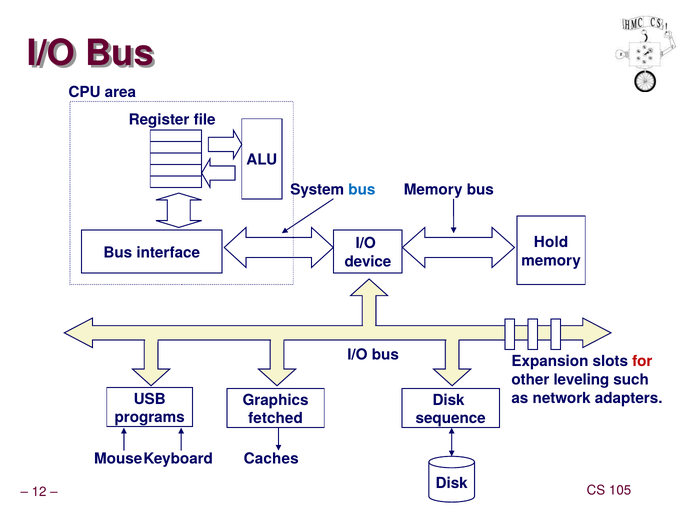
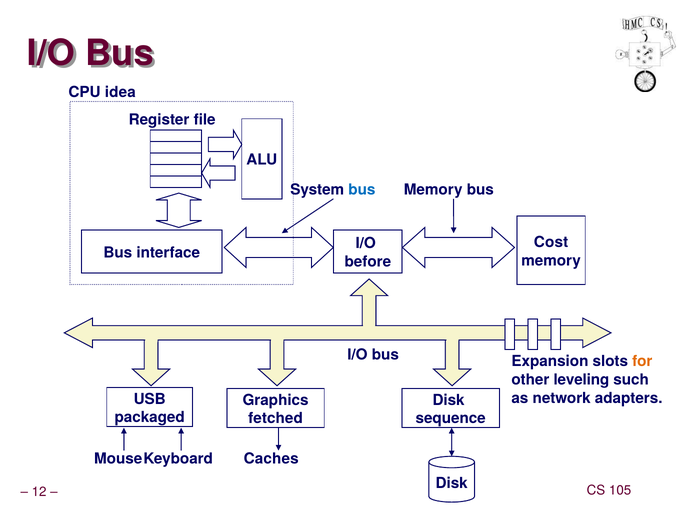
area: area -> idea (120, 92)
Hold: Hold -> Cost (551, 242)
device: device -> before (368, 262)
for colour: red -> orange (642, 362)
programs: programs -> packaged (150, 418)
